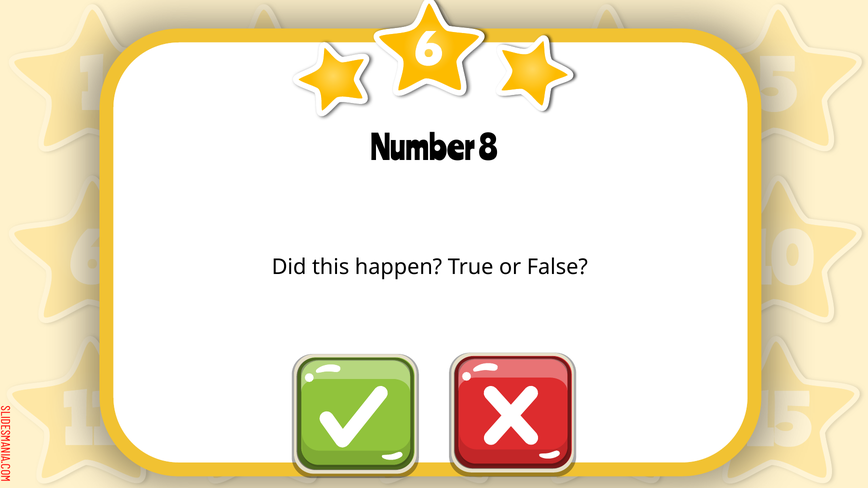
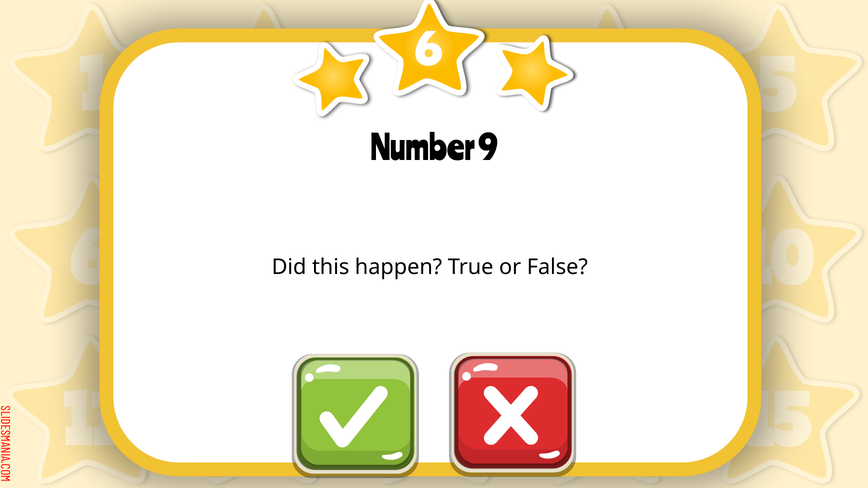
8: 8 -> 9 (488, 149)
